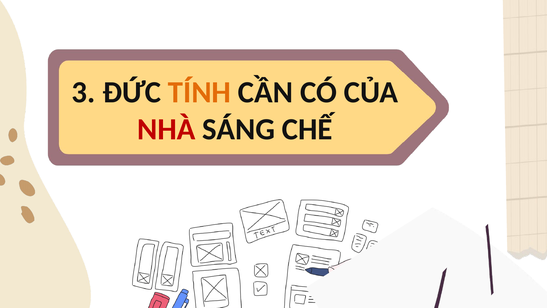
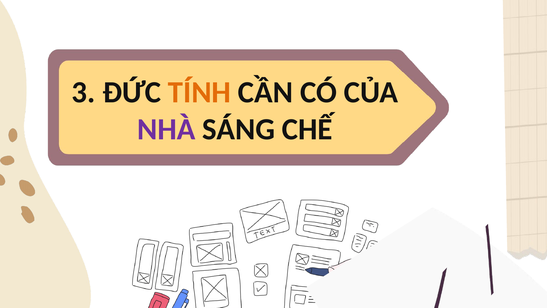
NHÀ colour: red -> purple (166, 129)
